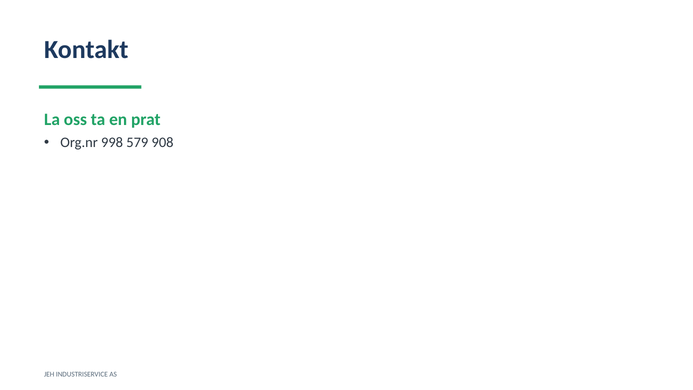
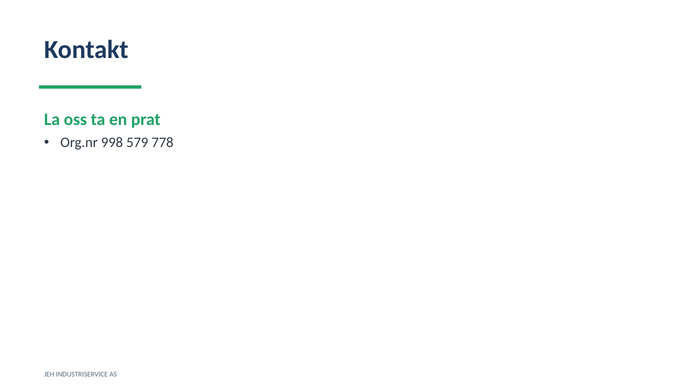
908: 908 -> 778 (163, 143)
